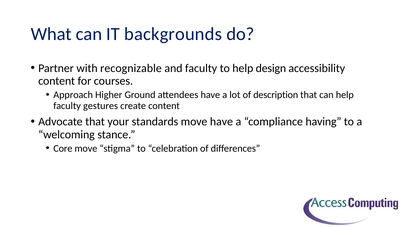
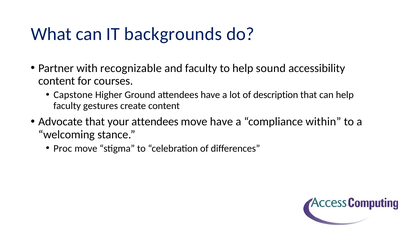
design: design -> sound (271, 68)
Approach: Approach -> Capstone (73, 95)
your standards: standards -> attendees (155, 122)
having: having -> within (323, 122)
Core: Core -> Proc (63, 148)
